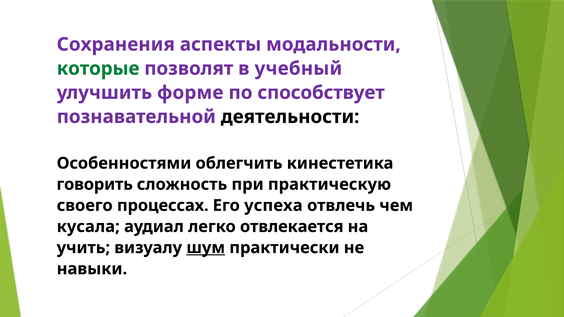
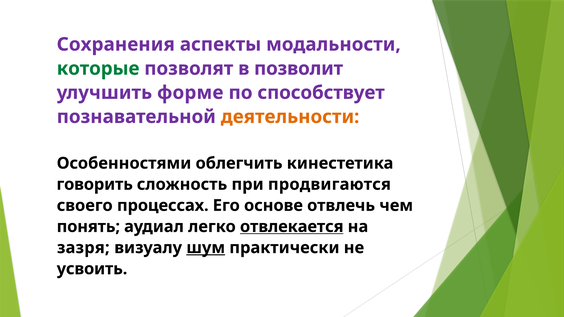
учебный: учебный -> позволит (299, 69)
деятельности colour: black -> orange (290, 117)
практическую: практическую -> продвигаются (329, 185)
успеха: успеха -> основе (273, 206)
кусала: кусала -> понять (88, 227)
отвлекается underline: none -> present (292, 227)
учить: учить -> зазря (83, 248)
навыки: навыки -> усвоить (92, 269)
